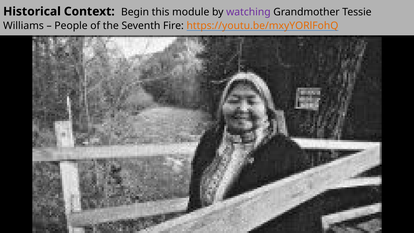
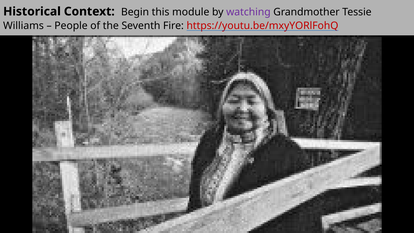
https://youtu.be/mxyYORlFohQ colour: orange -> red (262, 26)
